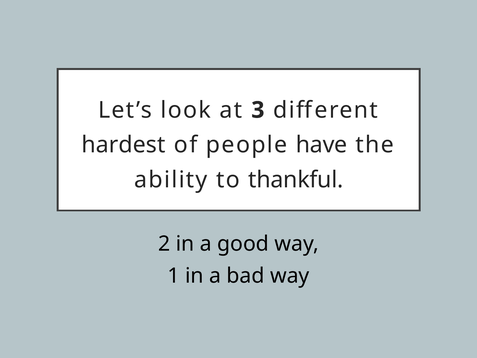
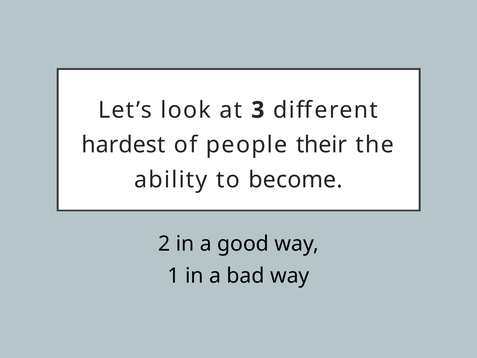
have: have -> their (322, 145)
thankful: thankful -> become (296, 180)
